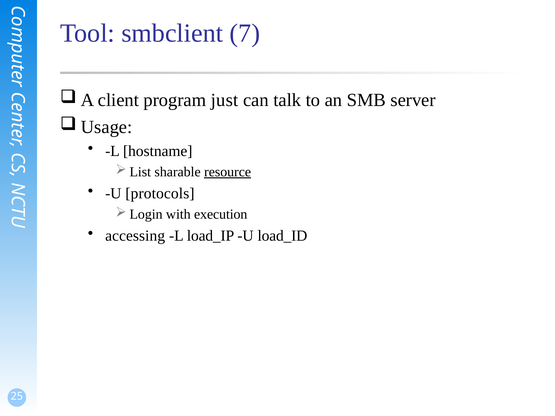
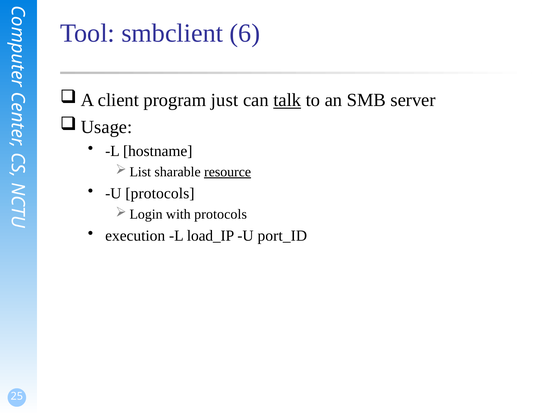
7: 7 -> 6 (245, 33)
talk underline: none -> present (287, 100)
with execution: execution -> protocols (221, 215)
accessing: accessing -> execution (135, 236)
load_ID: load_ID -> port_ID (282, 236)
